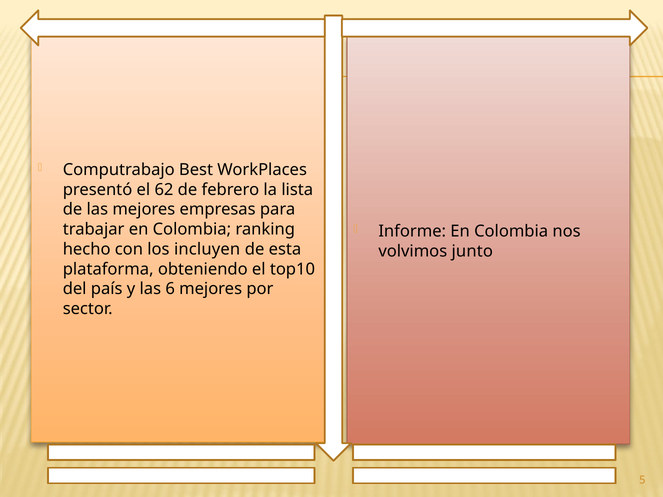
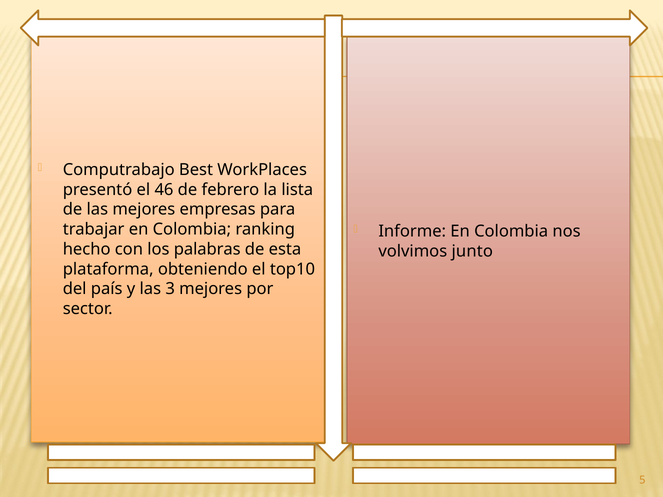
62: 62 -> 46 (164, 190)
incluyen: incluyen -> palabras (207, 249)
6: 6 -> 3 (170, 289)
